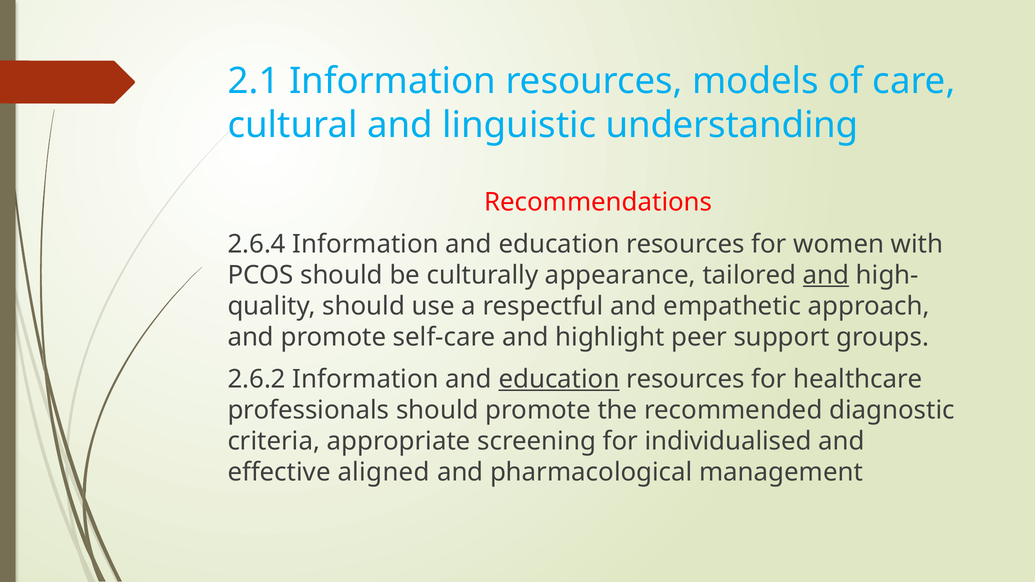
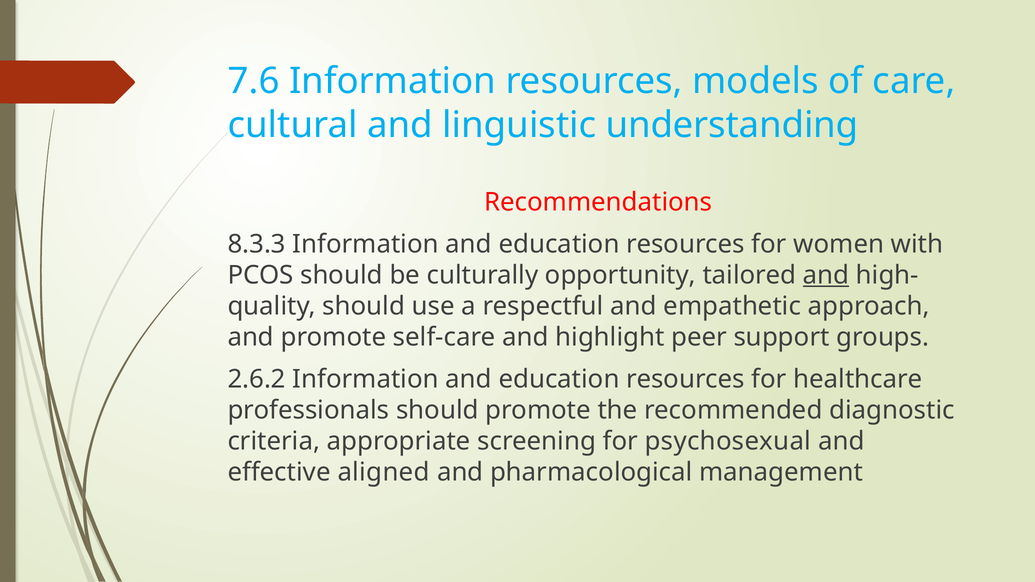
2.1: 2.1 -> 7.6 (254, 81)
2.6.4: 2.6.4 -> 8.3.3 (257, 244)
appearance: appearance -> opportunity (620, 275)
education underline: present -> none (559, 379)
individualised: individualised -> psychosexual (728, 441)
